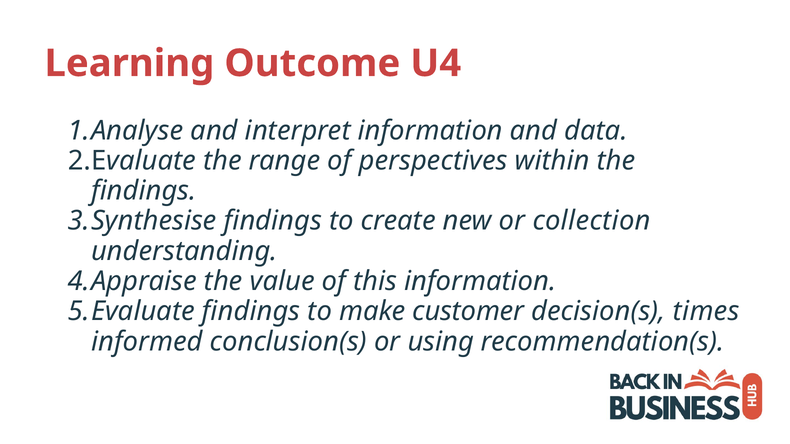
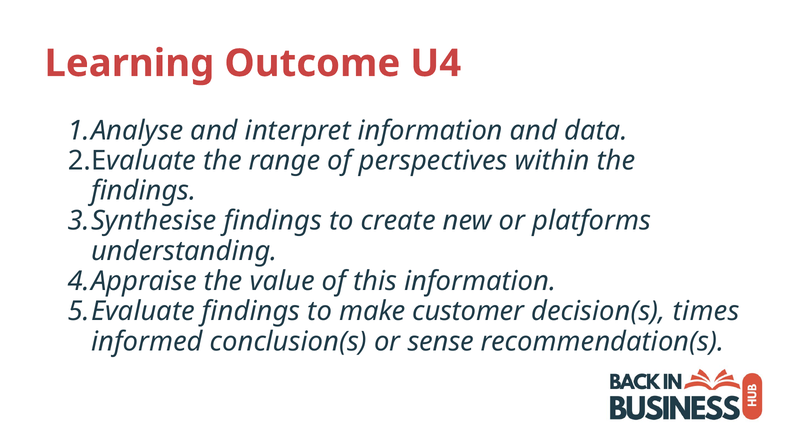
collection: collection -> platforms (592, 221)
using: using -> sense (441, 342)
